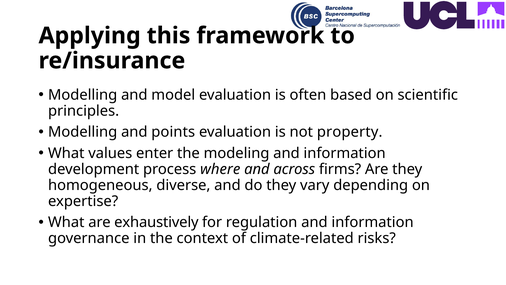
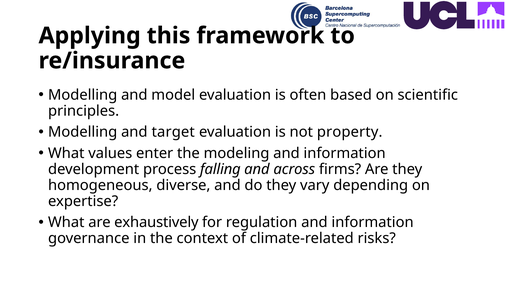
points: points -> target (173, 132)
where: where -> falling (220, 169)
